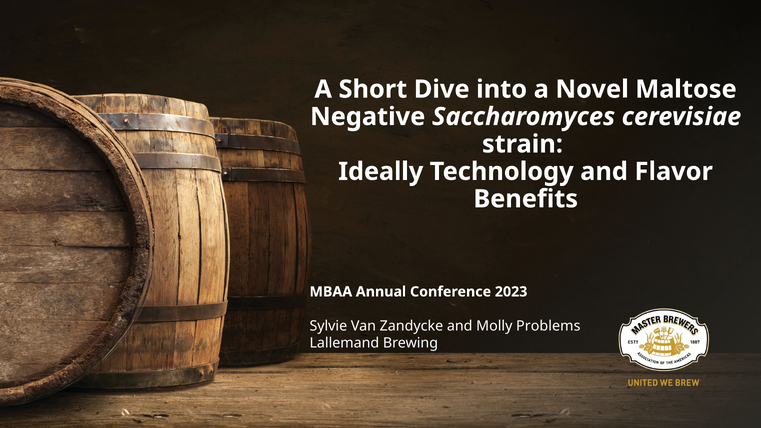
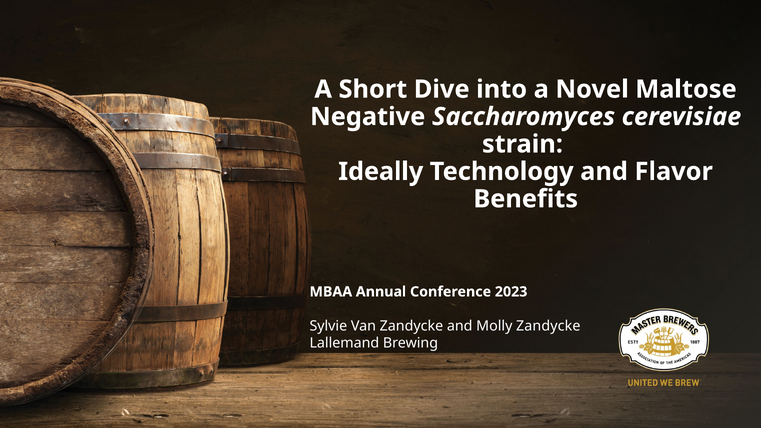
Molly Problems: Problems -> Zandycke (548, 326)
